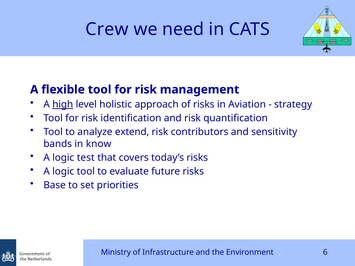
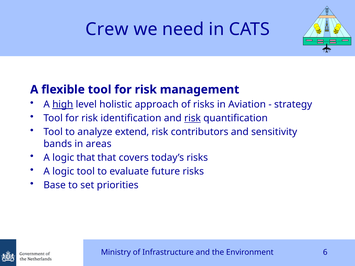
risk underline: none -> present (193, 118)
know: know -> areas (99, 144)
logic test: test -> that (86, 158)
